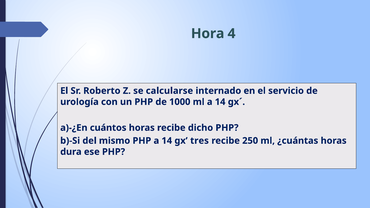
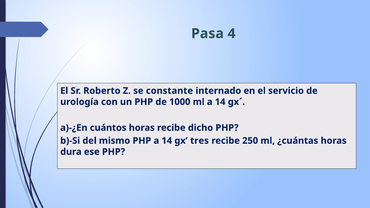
Hora: Hora -> Pasa (207, 34)
calcularse: calcularse -> constante (169, 91)
